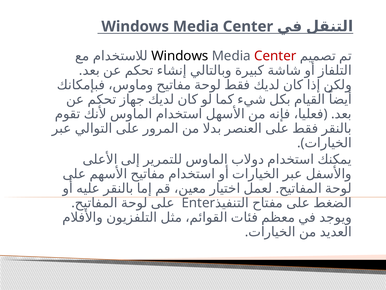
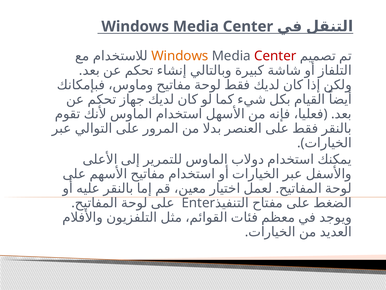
Windows colour: black -> orange (180, 56)
